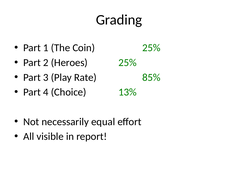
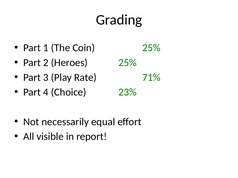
85%: 85% -> 71% (151, 78)
13%: 13% -> 23% (128, 92)
